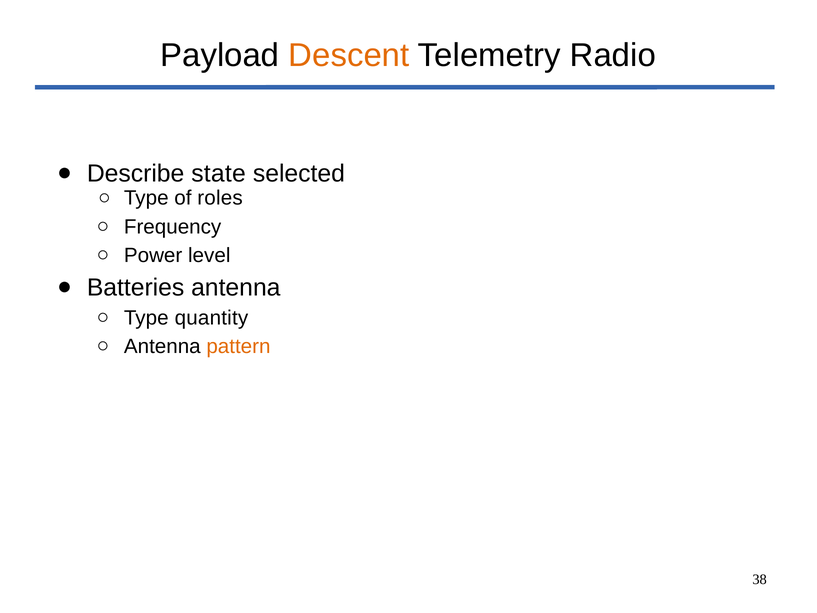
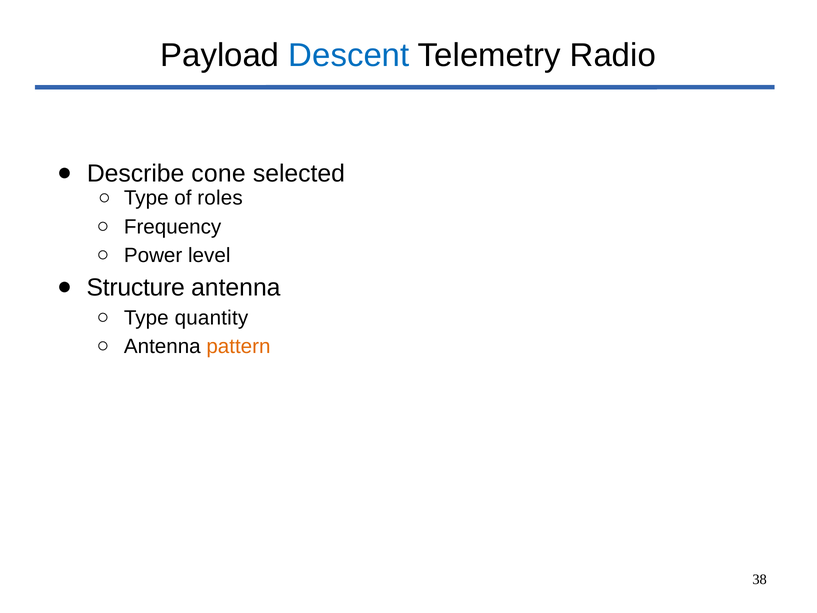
Descent colour: orange -> blue (349, 56)
state: state -> cone (219, 173)
Batteries: Batteries -> Structure (136, 287)
